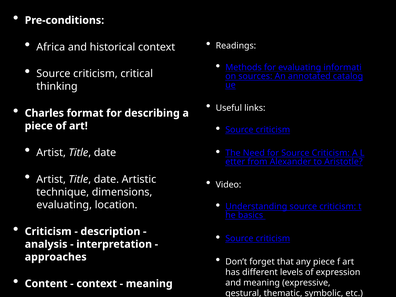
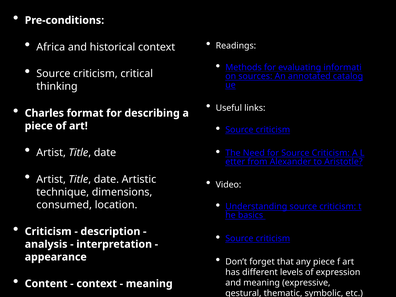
evaluating: evaluating -> consumed (64, 205)
approaches: approaches -> appearance (56, 257)
